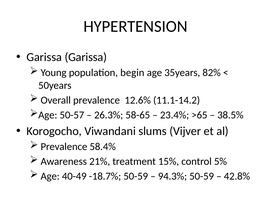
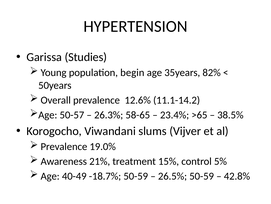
Garissa Garissa: Garissa -> Studies (86, 57)
58.4%: 58.4% -> 19.0% (103, 146)
94.3%: 94.3% -> 26.5% (172, 176)
